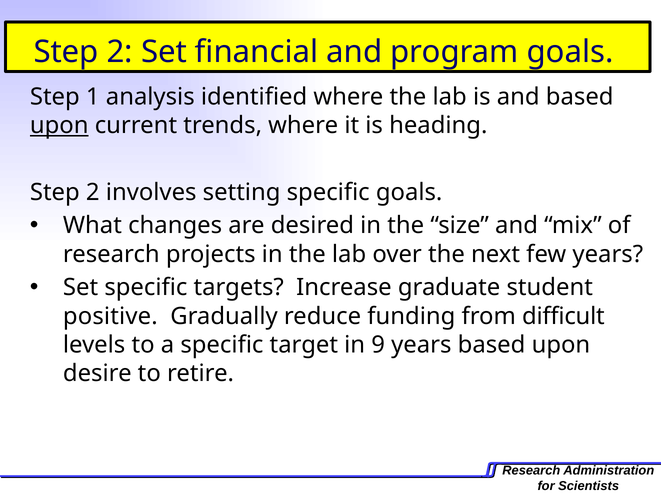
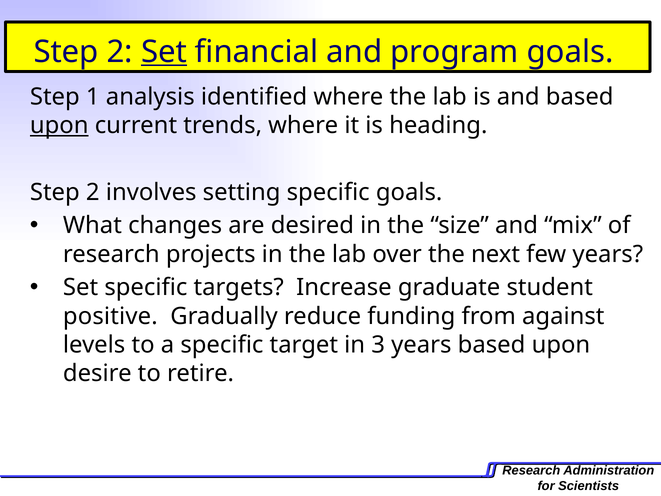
Set underline: none -> present (164, 52)
difficult: difficult -> against (563, 316)
9: 9 -> 3 (378, 345)
